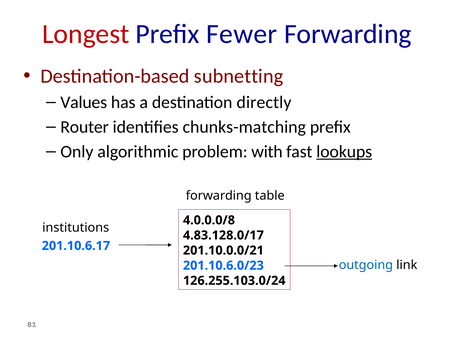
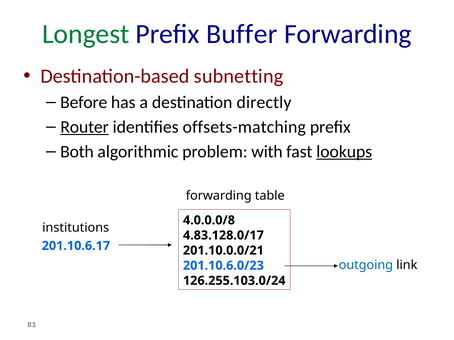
Longest colour: red -> green (86, 34)
Fewer: Fewer -> Buffer (242, 34)
Values: Values -> Before (84, 102)
Router underline: none -> present (85, 127)
chunks-matching: chunks-matching -> offsets-matching (244, 127)
Only: Only -> Both (77, 152)
